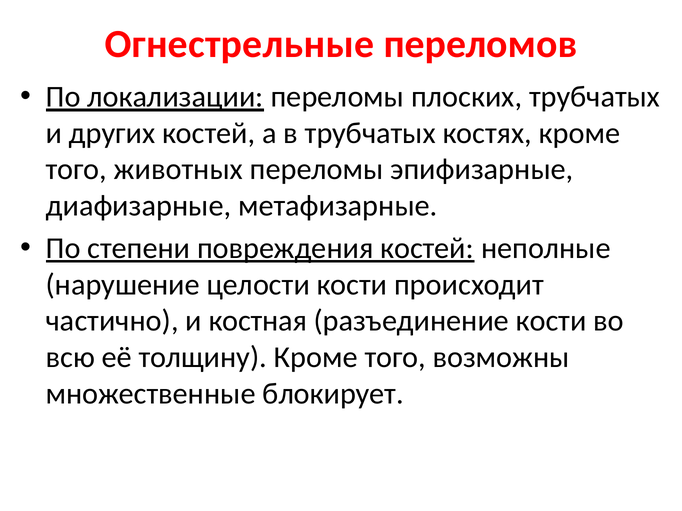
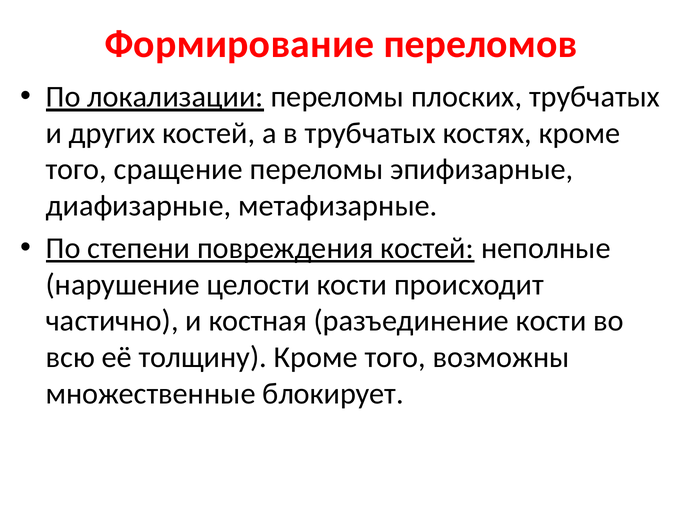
Огнестрельные: Огнестрельные -> Формирование (239, 44)
животных: животных -> сращение (178, 170)
